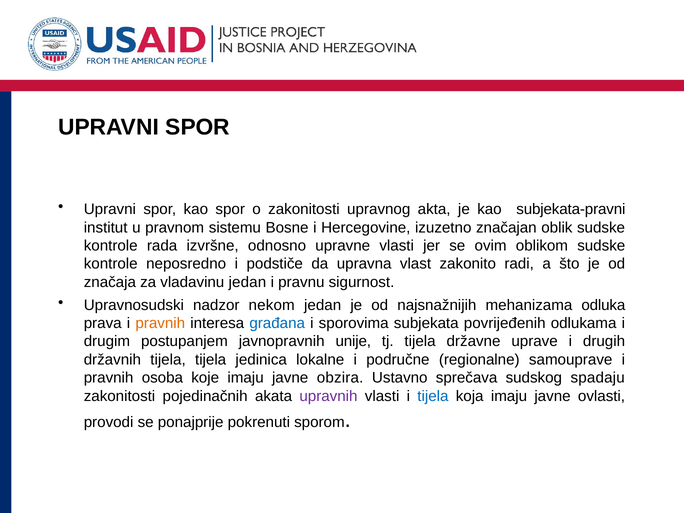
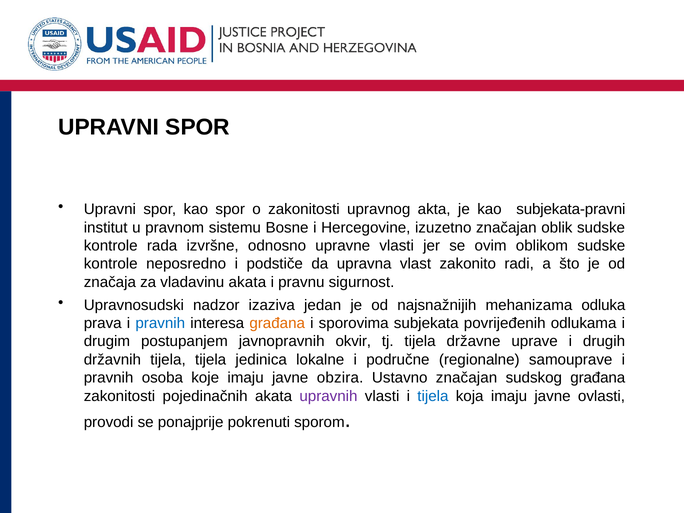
vladavinu jedan: jedan -> akata (247, 282)
nekom: nekom -> izaziva (272, 305)
pravnih colour: orange -> blue (160, 323)
građana colour: blue -> orange (277, 323)
unije: unije -> okvir (353, 341)
Ustavno sprečava: sprečava -> značajan (467, 378)
sudskog spadaju: spadaju -> građana (598, 378)
